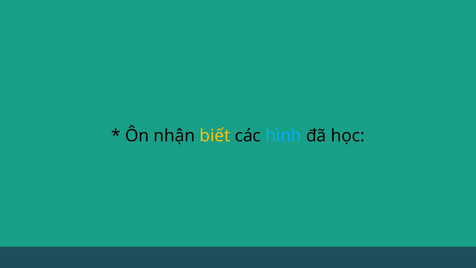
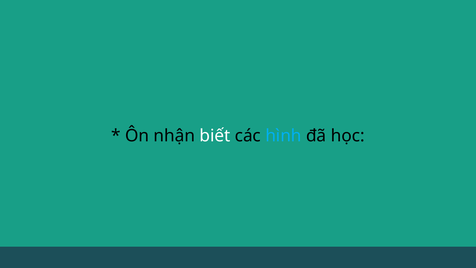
biết colour: yellow -> white (215, 136)
